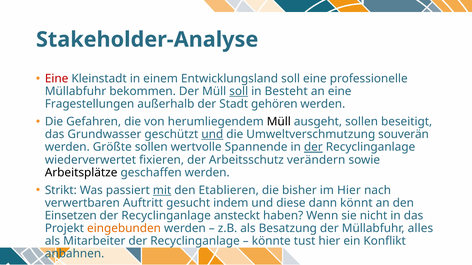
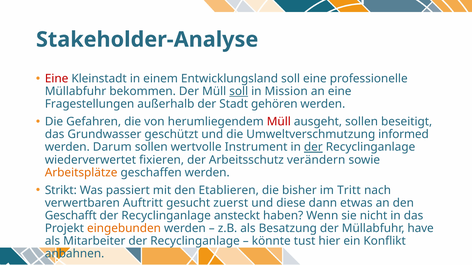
Besteht: Besteht -> Mission (286, 91)
Müll colour: black -> red (279, 122)
und underline: present -> none (212, 135)
souverän: souverän -> informed (404, 135)
Größte: Größte -> Darum (112, 147)
Spannende: Spannende -> Instrument (256, 147)
Arbeitsplätze colour: black -> orange (81, 173)
mit underline: present -> none (162, 190)
im Hier: Hier -> Tritt (349, 190)
indem: indem -> zuerst (231, 203)
könnt: könnt -> etwas (356, 203)
Einsetzen: Einsetzen -> Geschafft (71, 216)
alles: alles -> have (421, 229)
